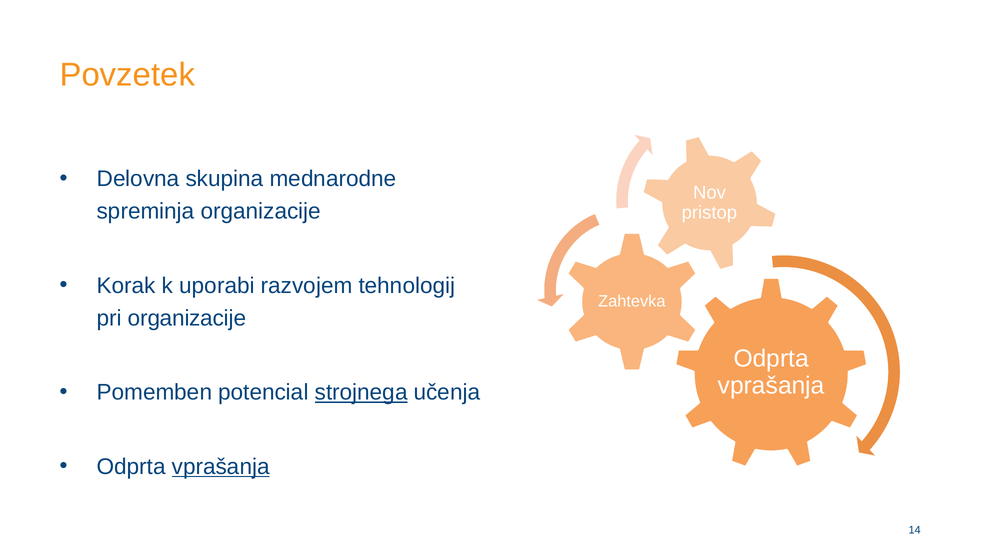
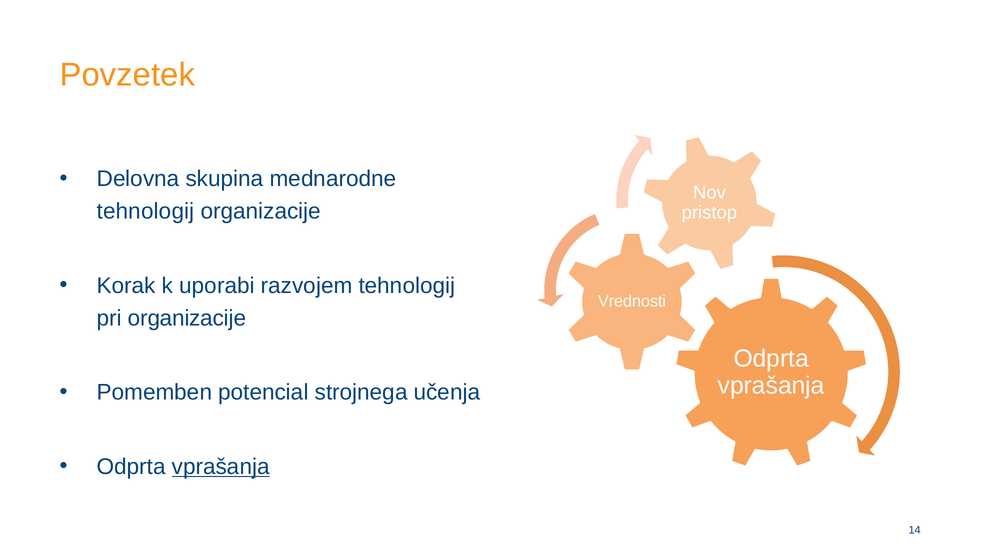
spreminja: spreminja -> tehnologij (146, 212)
Zahtevka: Zahtevka -> Vrednosti (632, 302)
strojnega underline: present -> none (361, 393)
